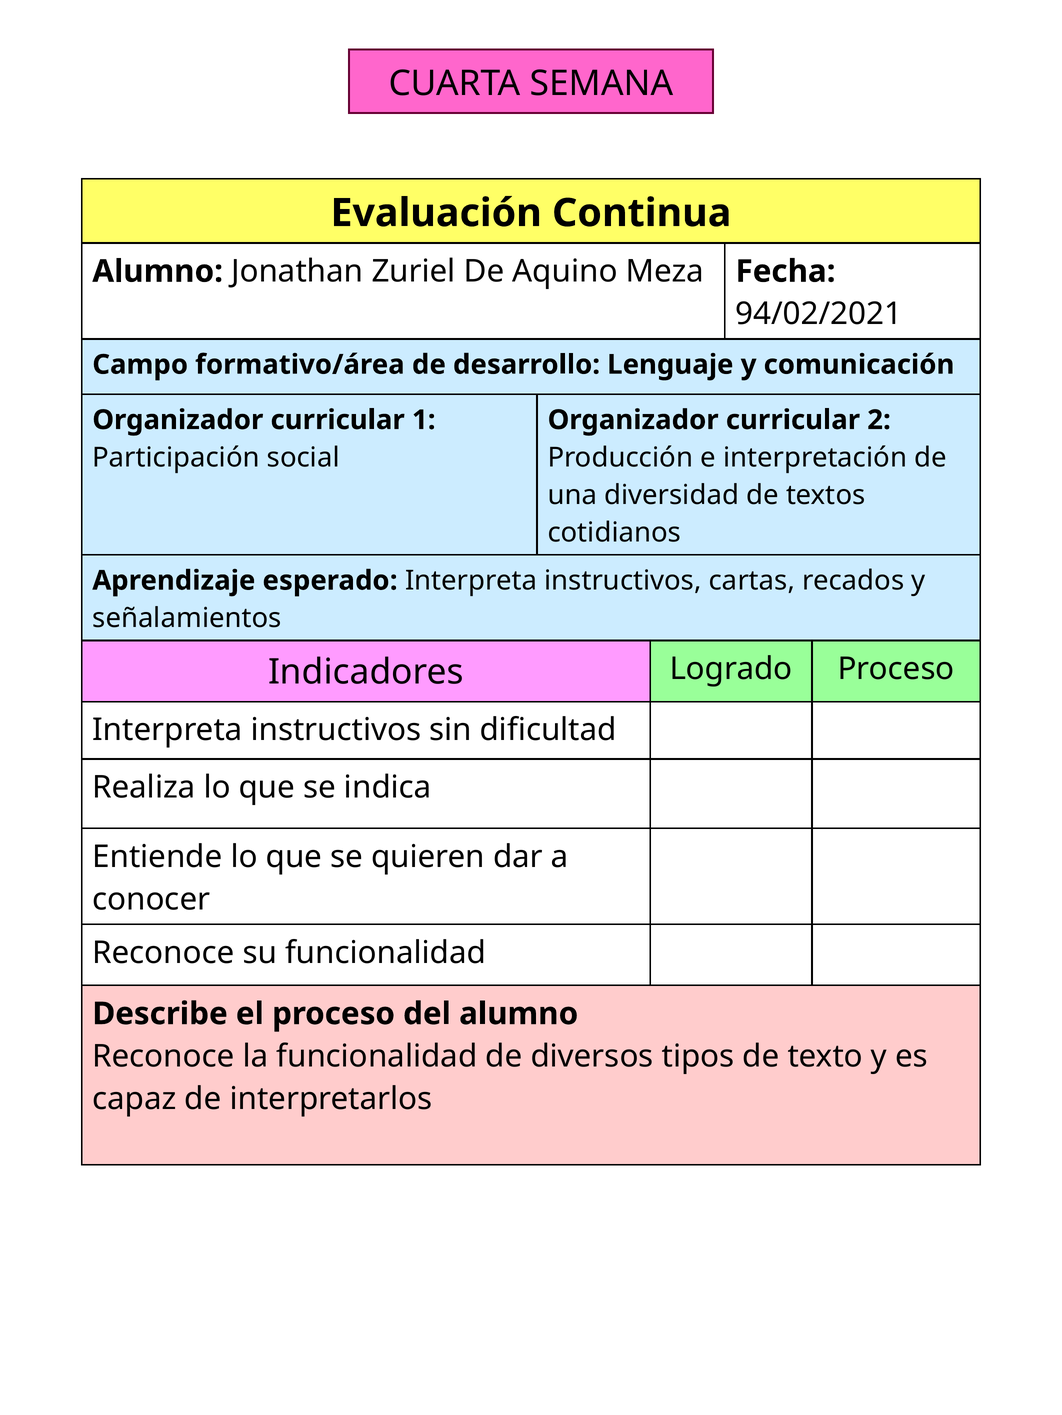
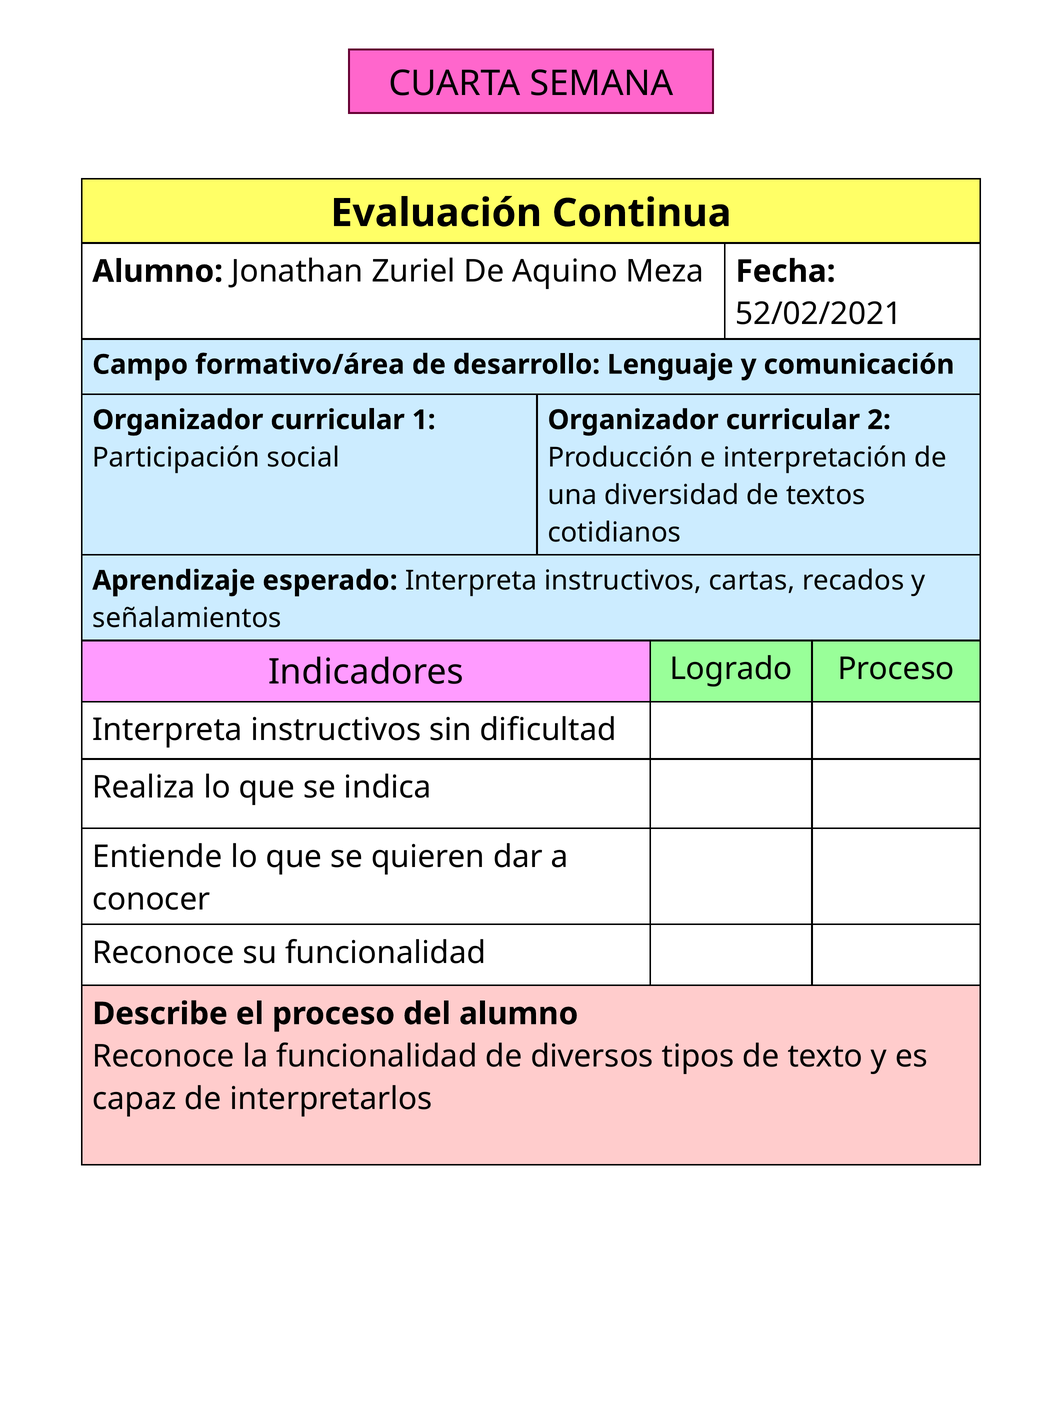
94/02/2021: 94/02/2021 -> 52/02/2021 (819, 314)
